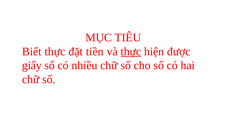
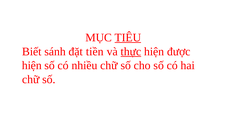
TIÊU underline: none -> present (128, 38)
Biết thực: thực -> sánh (55, 52)
giấy: giấy -> hiện (32, 66)
